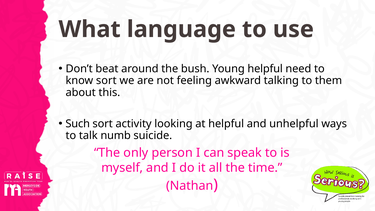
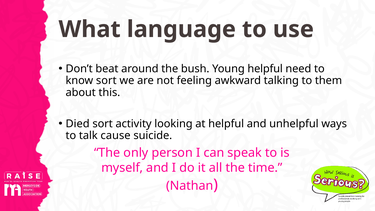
Such: Such -> Died (78, 124)
numb: numb -> cause (116, 136)
